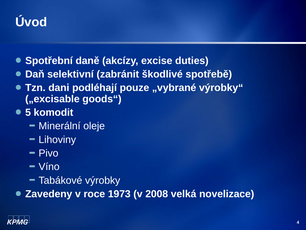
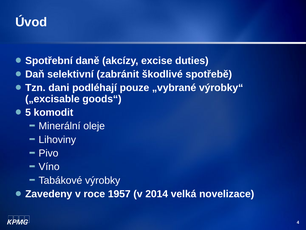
1973: 1973 -> 1957 (119, 194)
2008: 2008 -> 2014 (157, 194)
